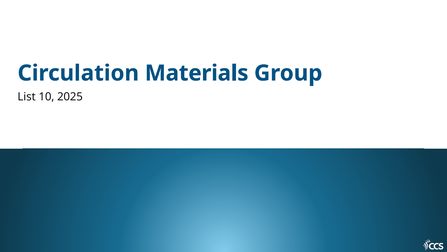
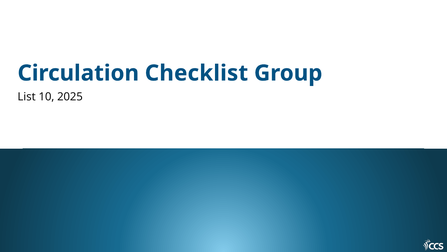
Materials: Materials -> Checklist (196, 73)
